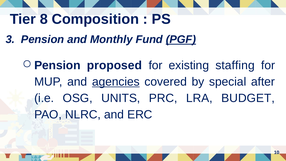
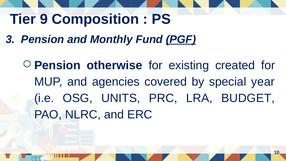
8: 8 -> 9 (44, 19)
proposed: proposed -> otherwise (114, 65)
staffing: staffing -> created (235, 65)
agencies underline: present -> none (116, 82)
after: after -> year (263, 82)
